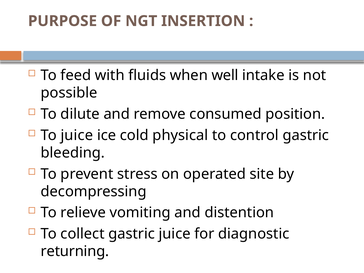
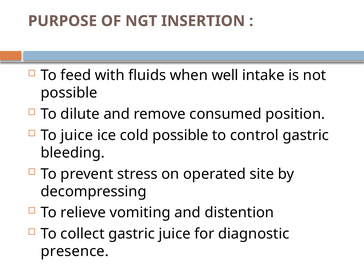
cold physical: physical -> possible (180, 135)
returning: returning -> presence (75, 251)
